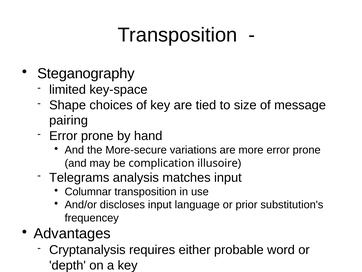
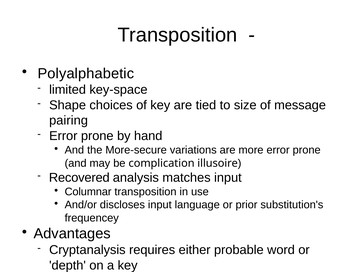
Steganography: Steganography -> Polyalphabetic (86, 73)
Telegrams: Telegrams -> Recovered (79, 177)
